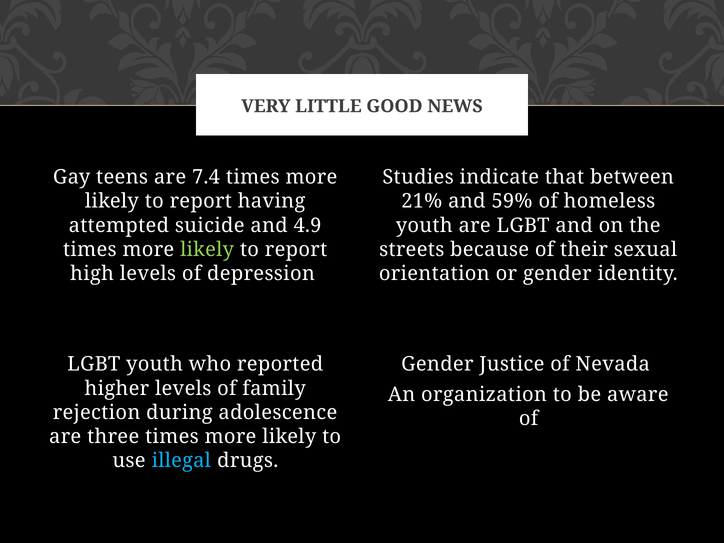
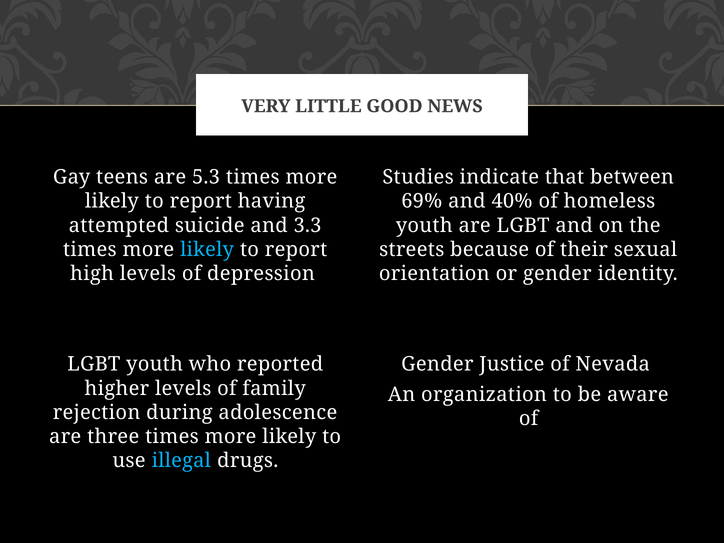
7.4: 7.4 -> 5.3 (206, 177)
21%: 21% -> 69% (422, 201)
59%: 59% -> 40% (512, 201)
4.9: 4.9 -> 3.3 (307, 225)
likely colour: light green -> light blue (207, 250)
